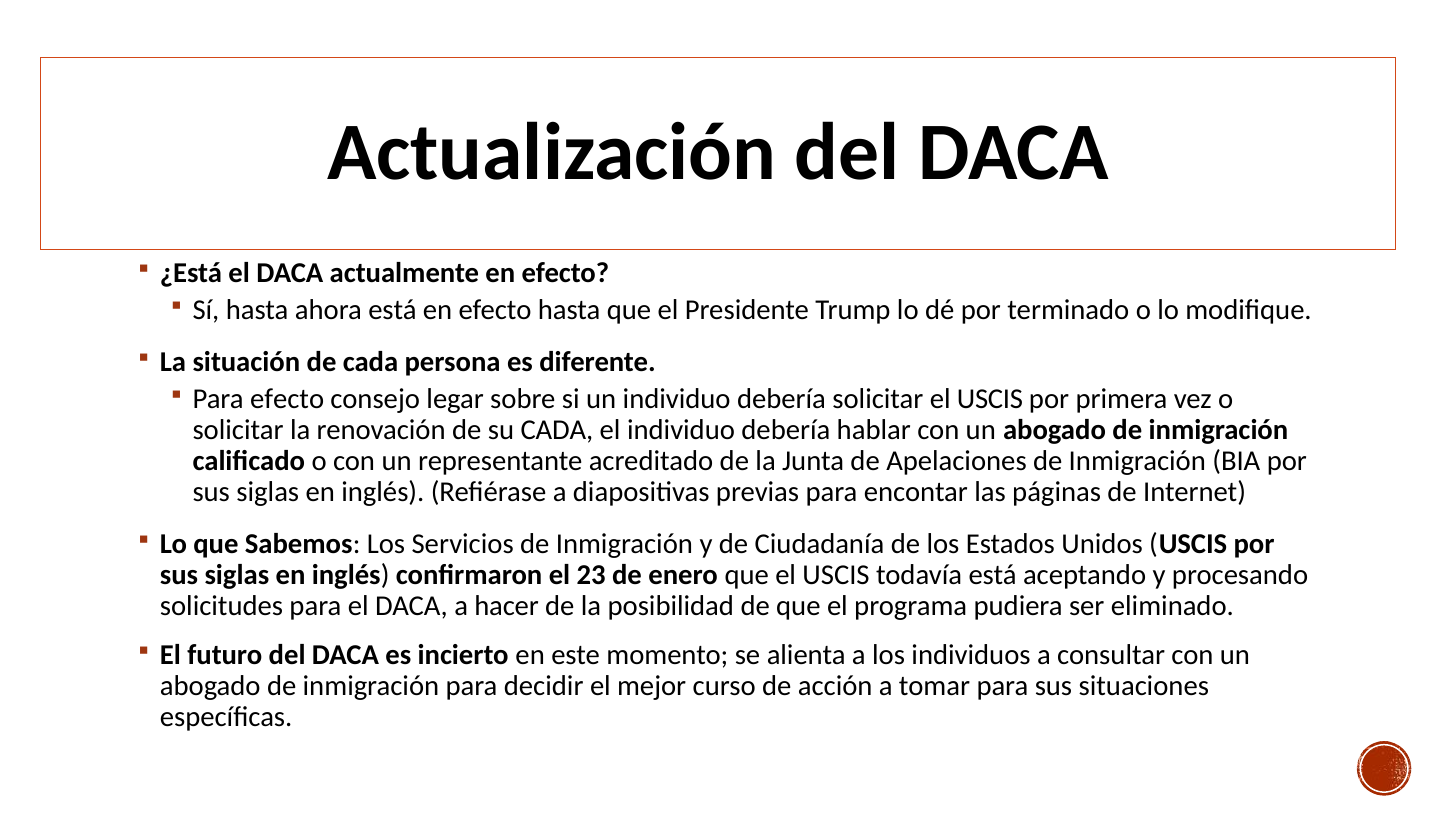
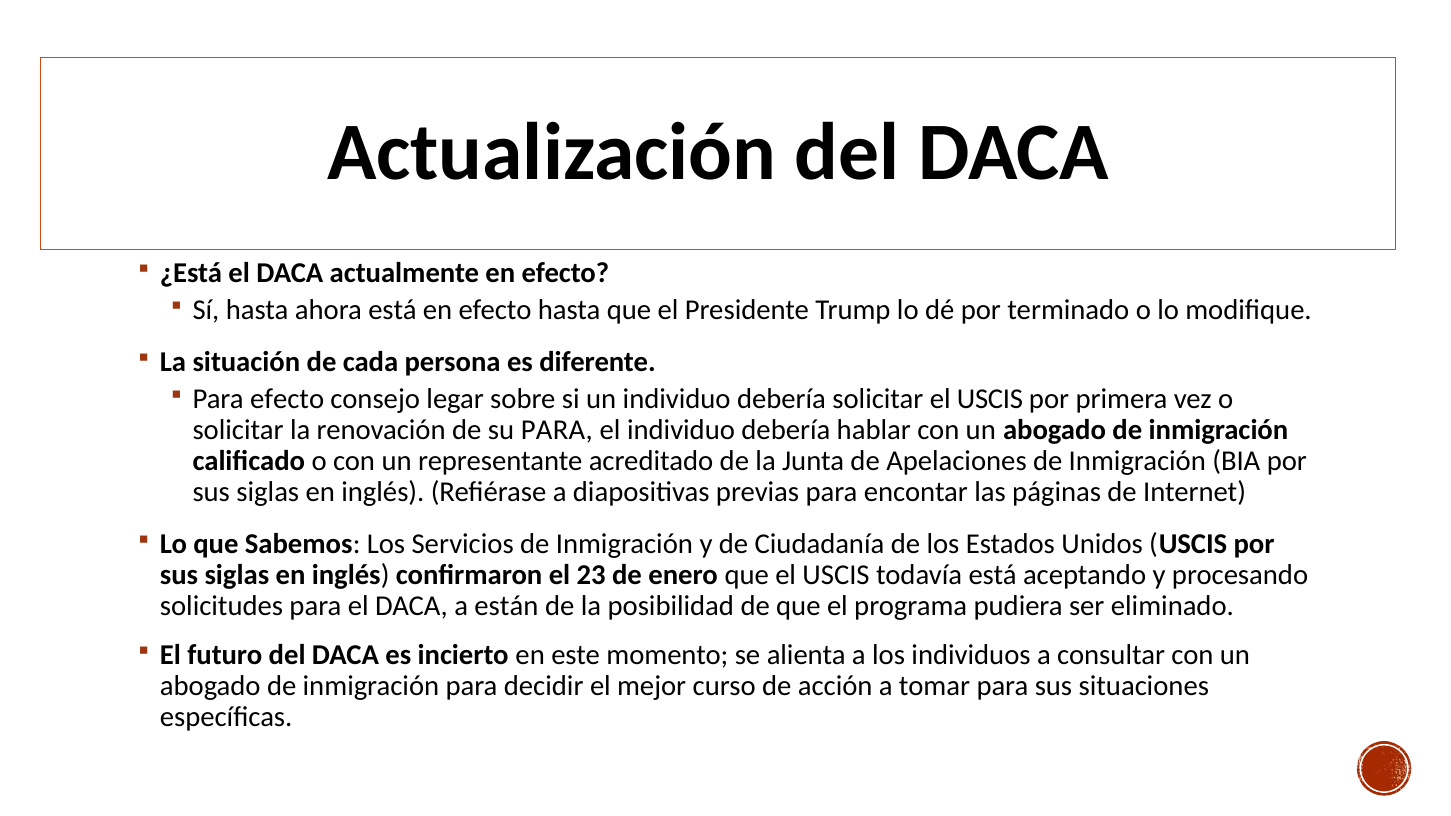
su CADA: CADA -> PARA (557, 430)
hacer: hacer -> están (506, 606)
